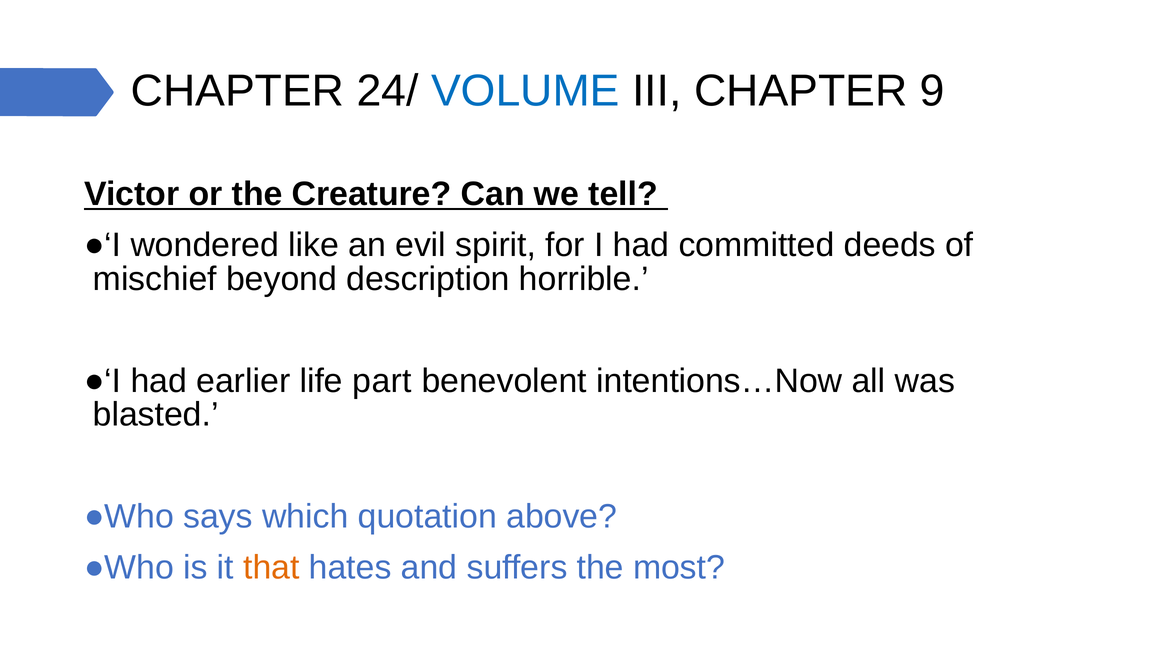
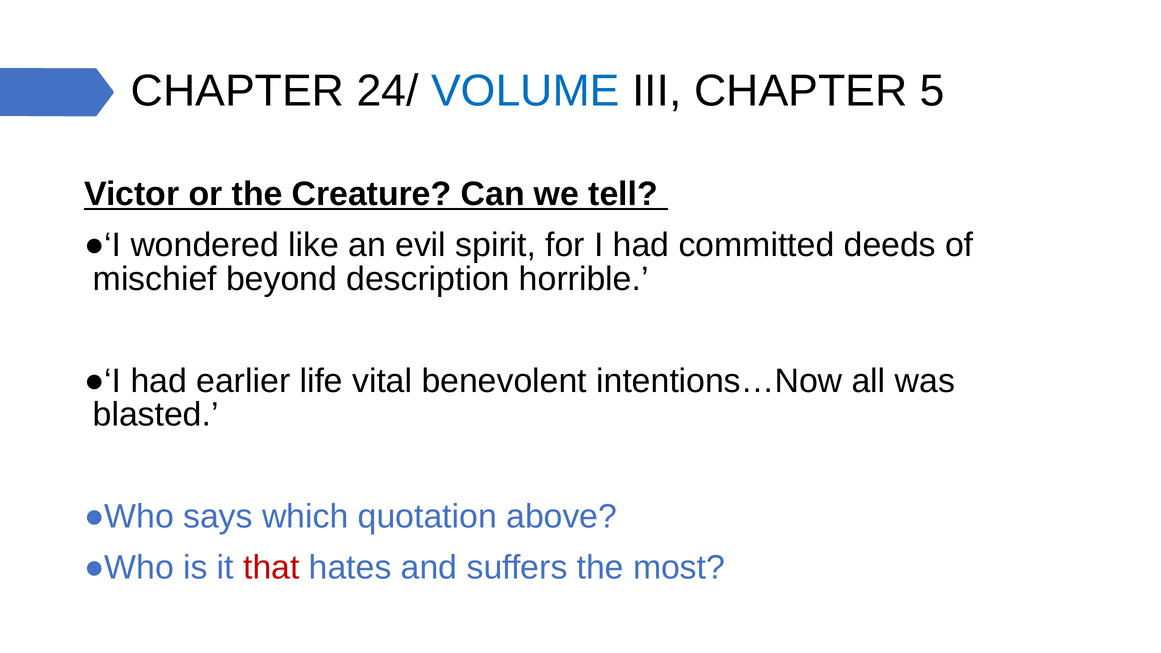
9: 9 -> 5 (932, 91)
part: part -> vital (382, 381)
that colour: orange -> red (271, 568)
